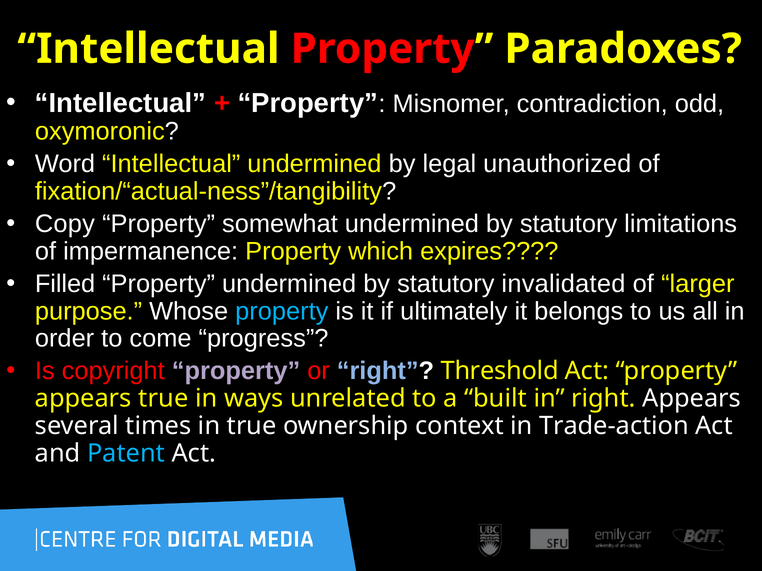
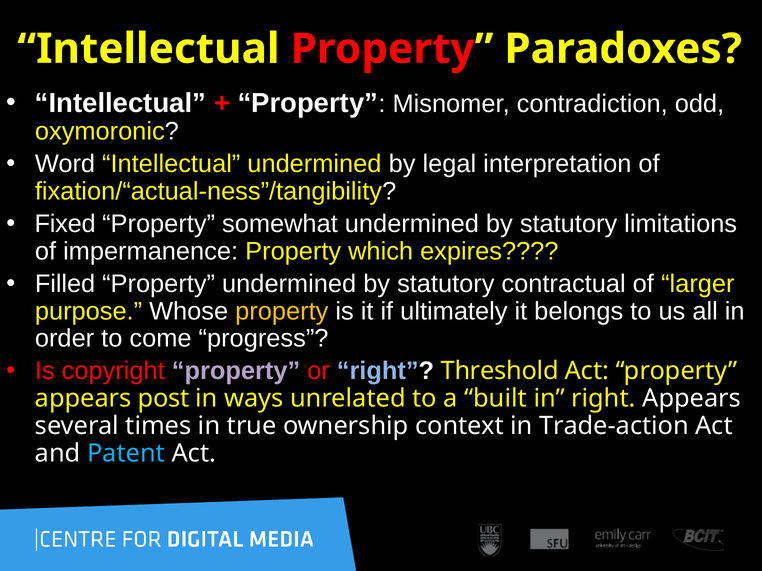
unauthorized: unauthorized -> interpretation (557, 164)
Copy: Copy -> Fixed (65, 224)
invalidated: invalidated -> contractual (564, 284)
property colour: light blue -> yellow (282, 311)
appears true: true -> post (164, 399)
